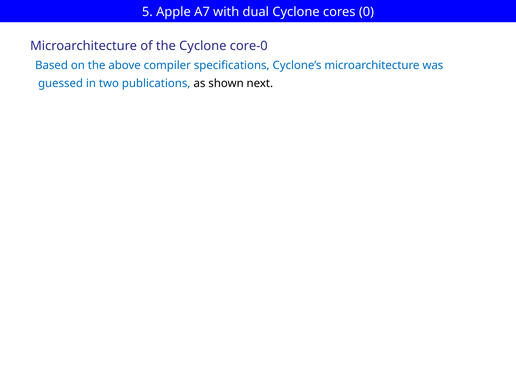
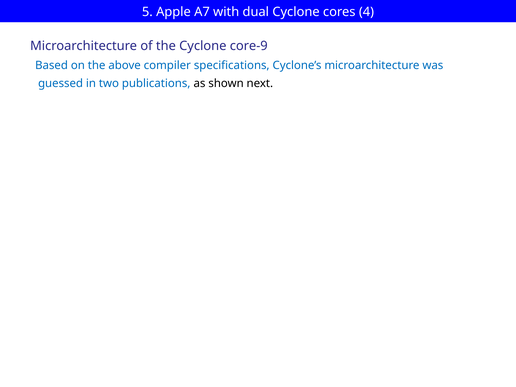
0: 0 -> 4 (366, 12)
core-0: core-0 -> core-9 (249, 46)
